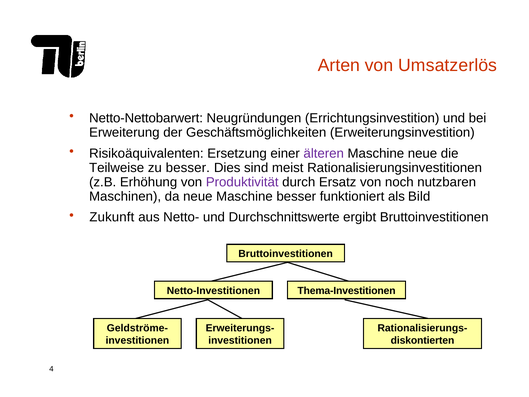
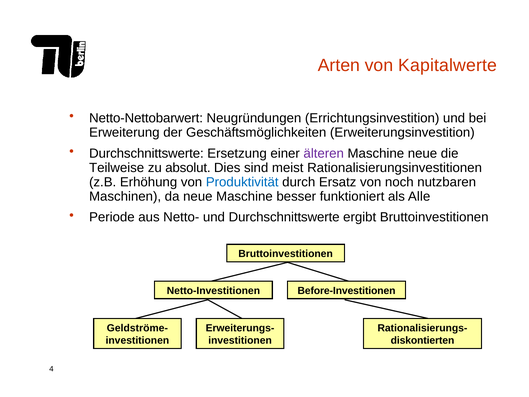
Umsatzerlös: Umsatzerlös -> Kapitalwerte (448, 65)
Risikoäquivalenten: Risikoäquivalenten -> Durchschnittswerte (146, 153)
zu besser: besser -> absolut (188, 168)
Produktivität colour: purple -> blue (242, 182)
Bild: Bild -> Alle (419, 196)
Zukunft: Zukunft -> Periode (112, 217)
Thema-Investitionen: Thema-Investitionen -> Before-Investitionen (346, 290)
